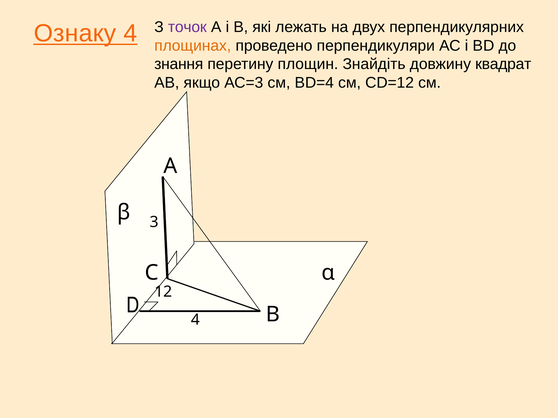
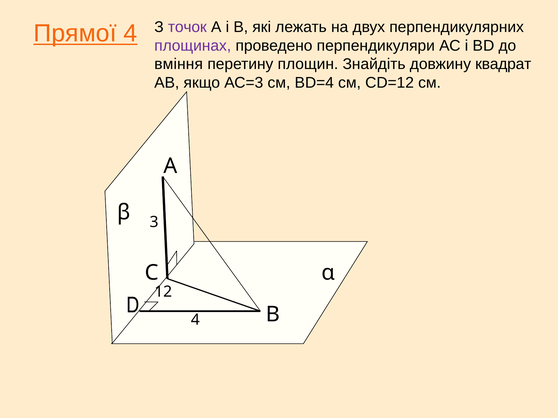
Ознаку: Ознаку -> Прямої (75, 33)
площинах colour: orange -> purple (193, 46)
знання: знання -> вміння (179, 64)
